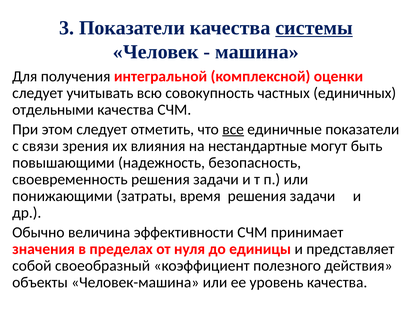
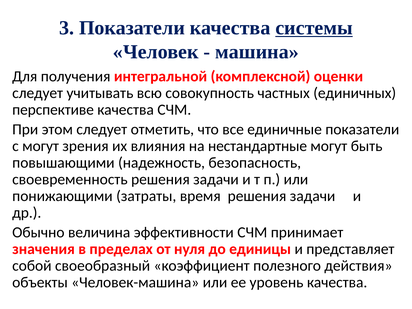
отдельными: отдельными -> перспективе (53, 110)
все underline: present -> none (233, 129)
с связи: связи -> могут (41, 146)
